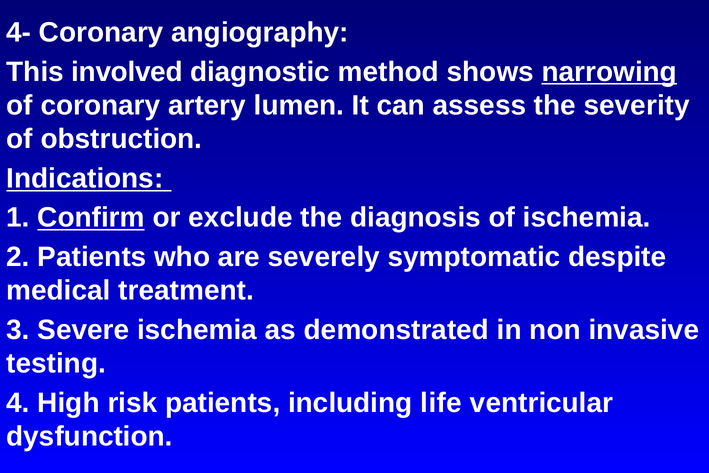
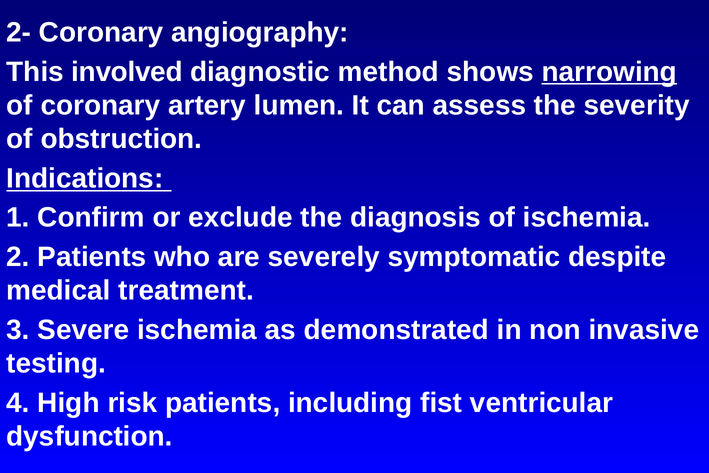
4-: 4- -> 2- (19, 32)
Confirm underline: present -> none (91, 218)
life: life -> fist (441, 403)
